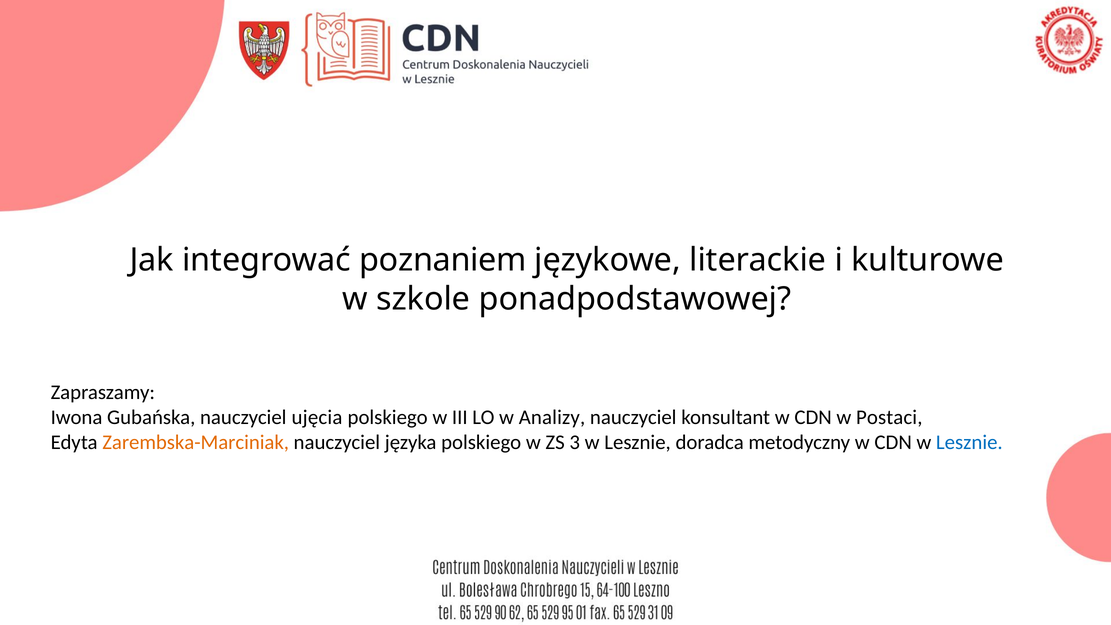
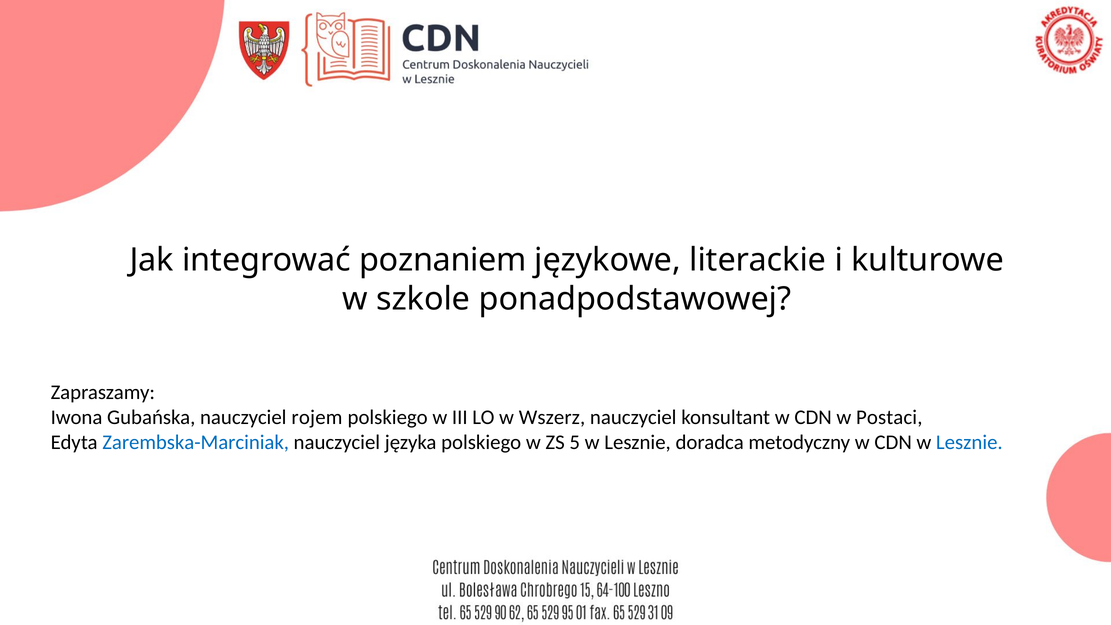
ujęcia: ujęcia -> rojem (317, 418)
Analizy: Analizy -> Wszerz (552, 418)
Zarembska-Marciniak colour: orange -> blue (196, 443)
3: 3 -> 5 (575, 443)
